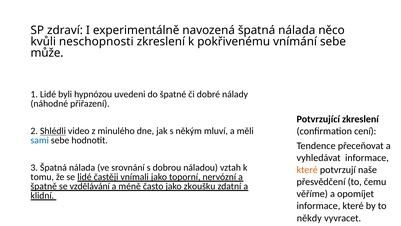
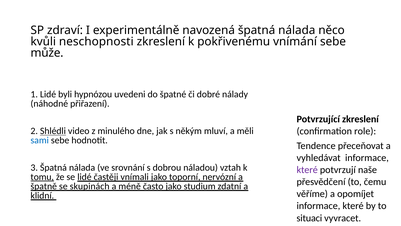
cení: cení -> role (365, 131)
které colour: orange -> purple (307, 169)
tomu underline: none -> present (42, 177)
vzdělávání: vzdělávání -> skupinách (90, 186)
zkoušku: zkoušku -> studium (200, 186)
někdy: někdy -> situaci (309, 218)
